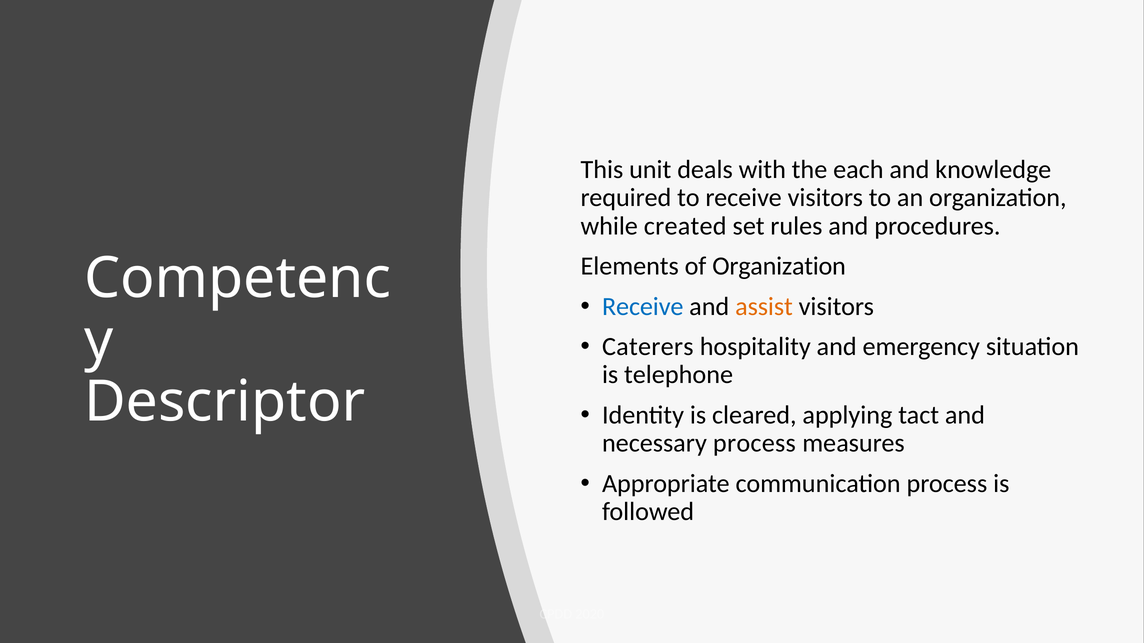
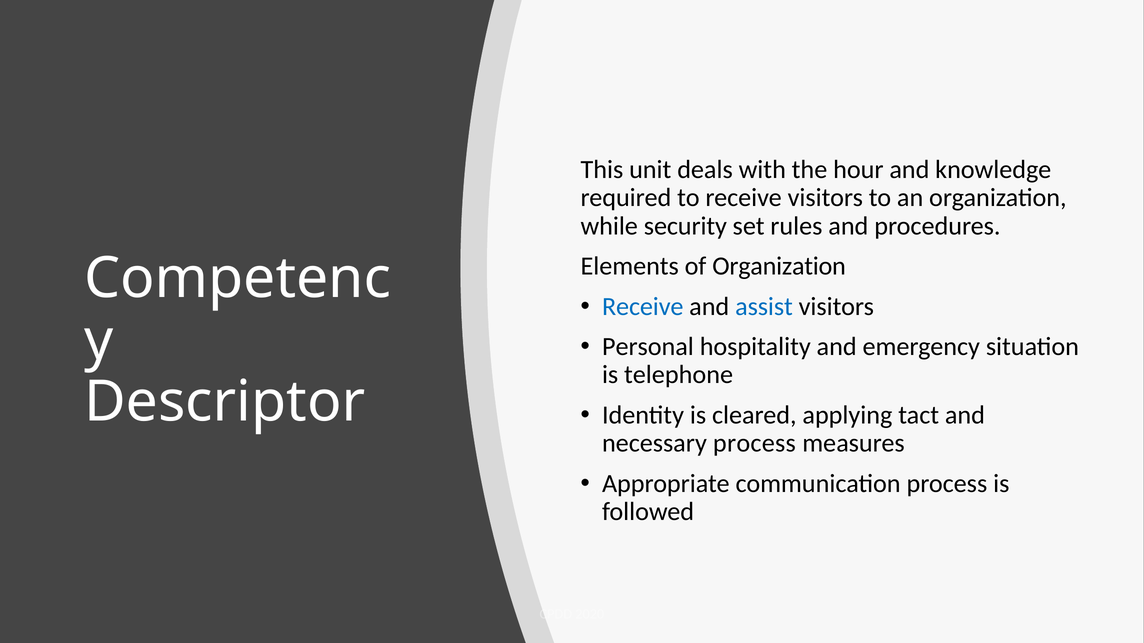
each: each -> hour (858, 170)
created: created -> security (685, 226)
assist colour: orange -> blue (764, 307)
Caterers: Caterers -> Personal (648, 347)
